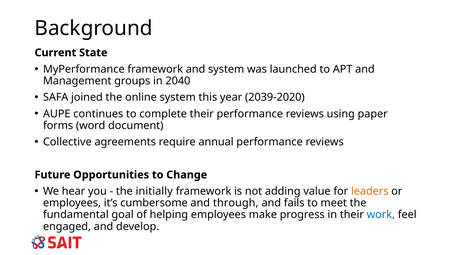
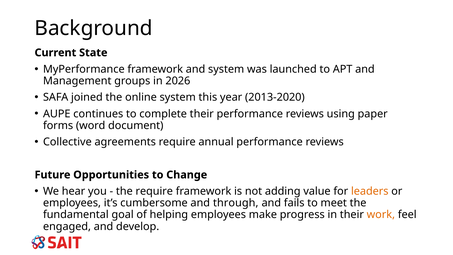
2040: 2040 -> 2026 (178, 81)
2039-2020: 2039-2020 -> 2013-2020 (275, 97)
the initially: initially -> require (154, 191)
work colour: blue -> orange (381, 215)
